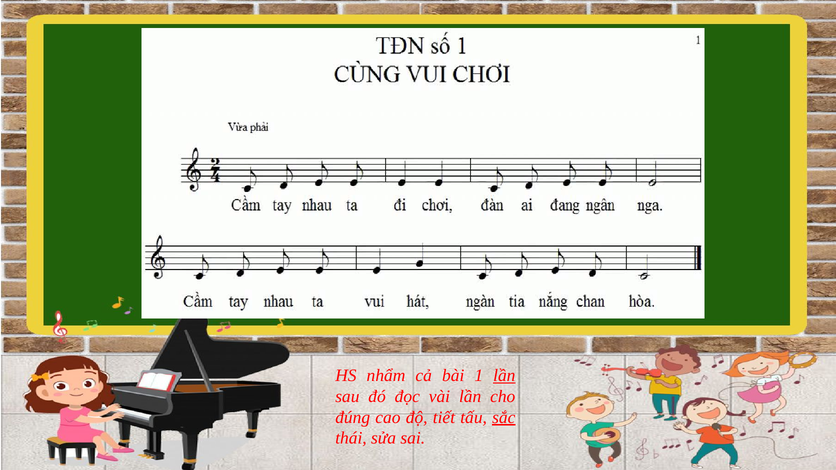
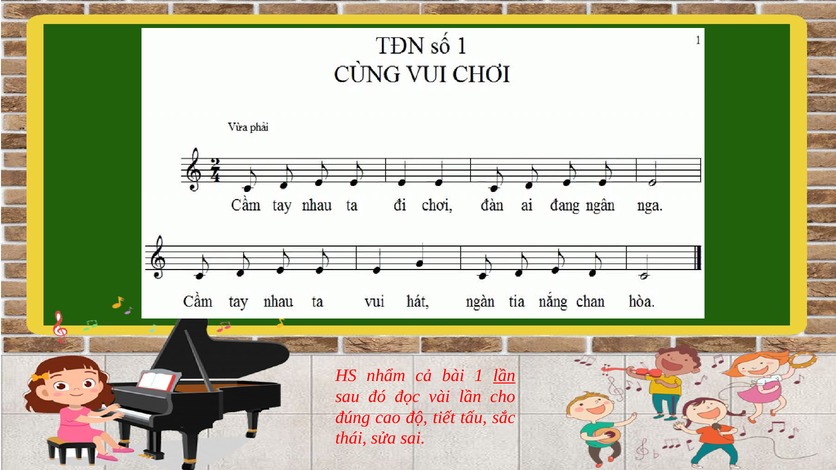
sắc underline: present -> none (504, 417)
